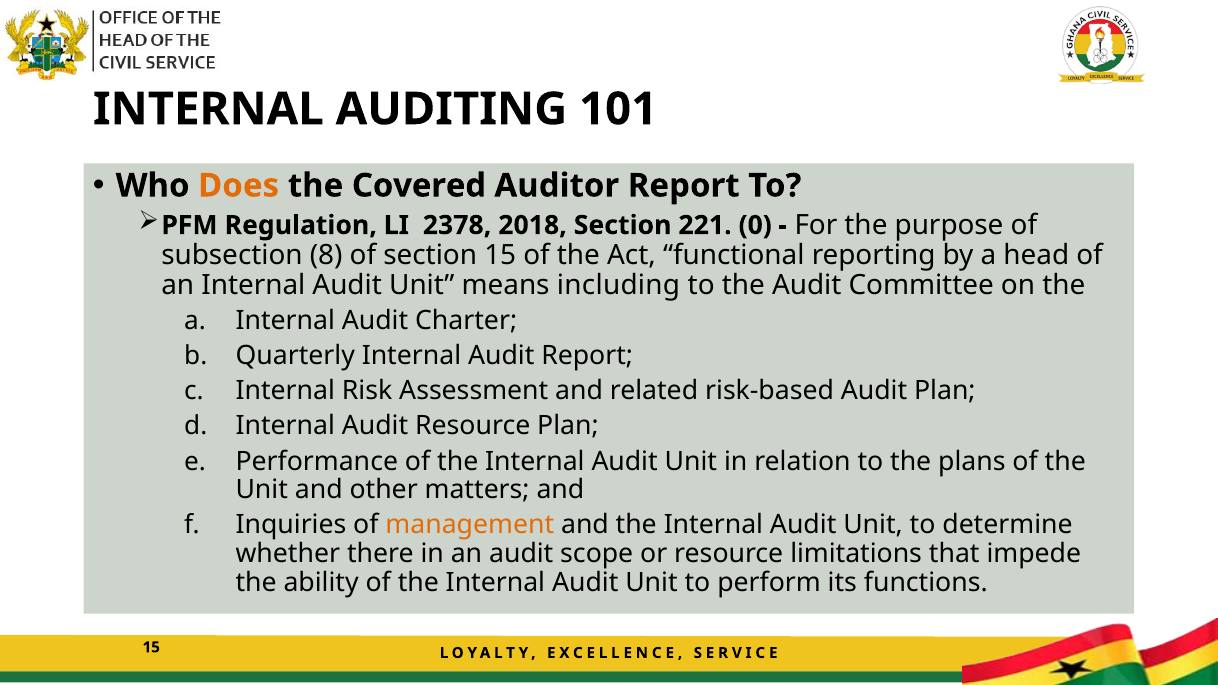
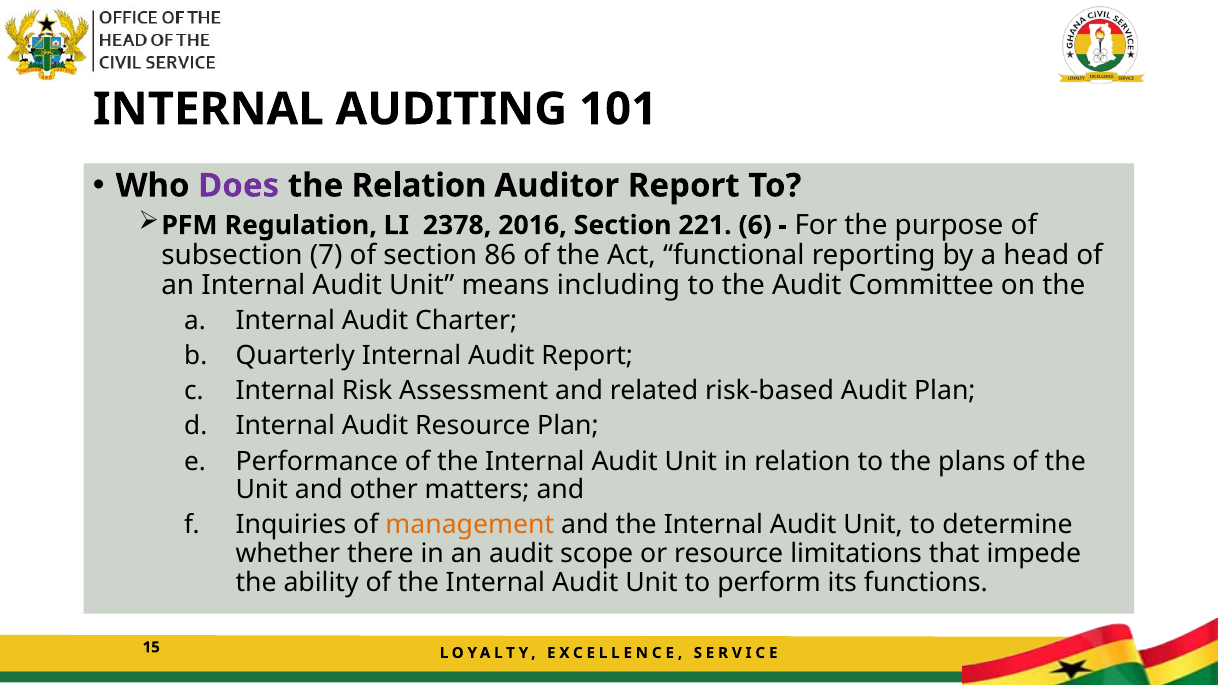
Does colour: orange -> purple (239, 186)
the Covered: Covered -> Relation (419, 186)
2018: 2018 -> 2016 (533, 225)
0: 0 -> 6 (755, 225)
8: 8 -> 7 (326, 255)
section 15: 15 -> 86 (500, 255)
